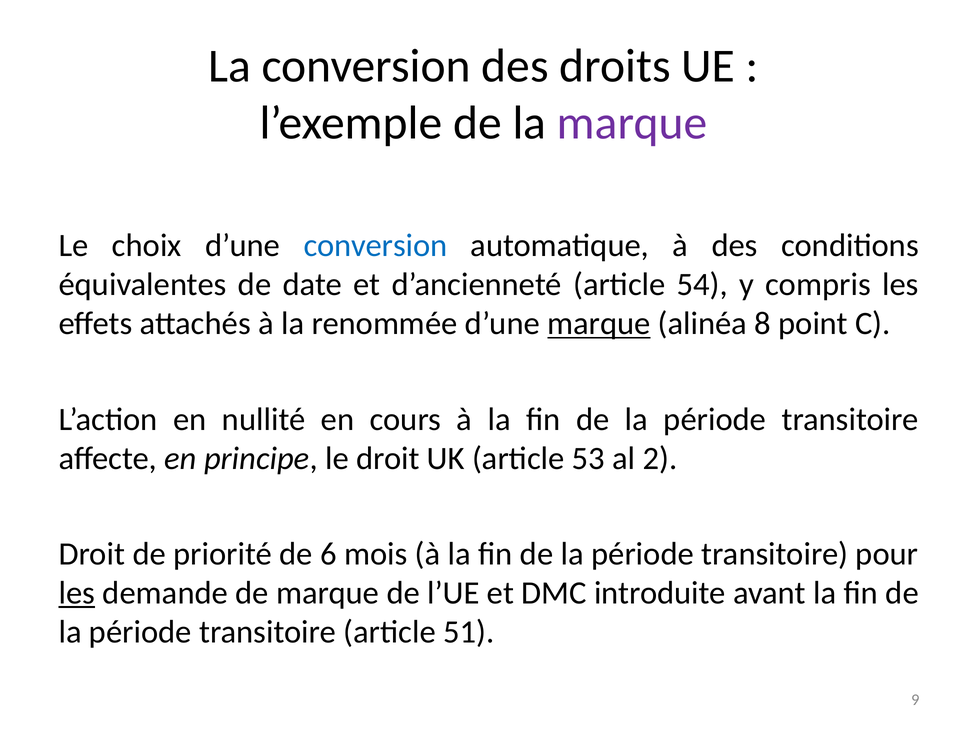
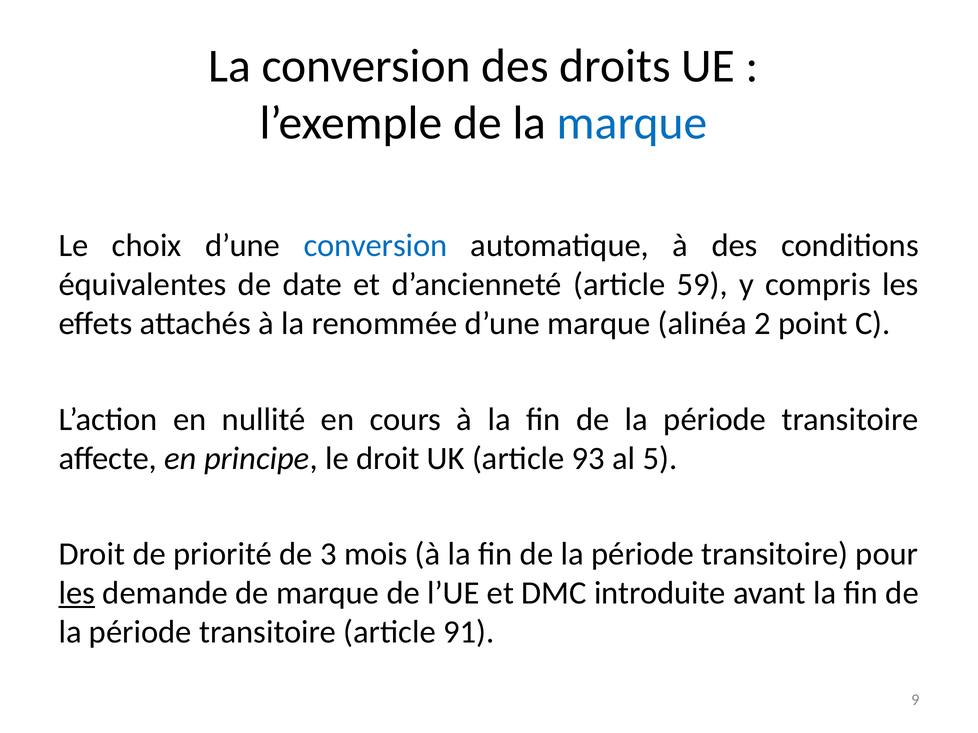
marque colour: purple -> blue (632, 123)
54: 54 -> 59 (702, 285)
marque underline: present -> none (599, 324)
8: 8 -> 2 (763, 324)
53: 53 -> 93 (588, 459)
2: 2 -> 5 (660, 459)
6: 6 -> 3 (328, 554)
51: 51 -> 91 (469, 633)
